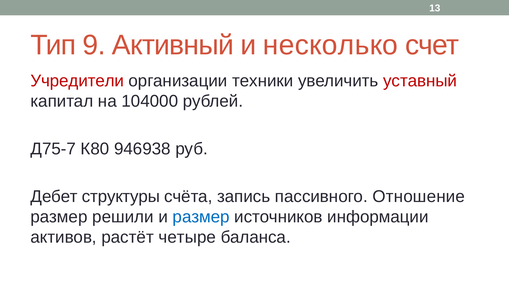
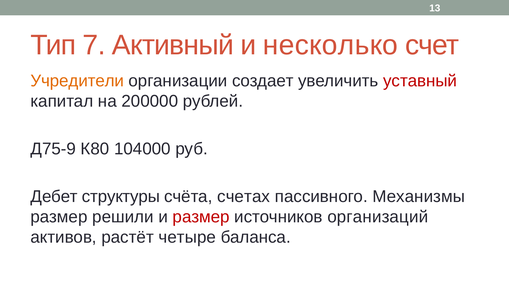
9: 9 -> 7 (94, 45)
Учредители colour: red -> orange (77, 81)
техники: техники -> создает (263, 81)
104000: 104000 -> 200000 (150, 101)
Д75-7: Д75-7 -> Д75-9 (53, 149)
946938: 946938 -> 104000 (142, 149)
запись: запись -> счетах (244, 196)
Отношение: Отношение -> Механизмы (419, 196)
размер colour: blue -> red (201, 216)
информации: информации -> организаций (378, 216)
